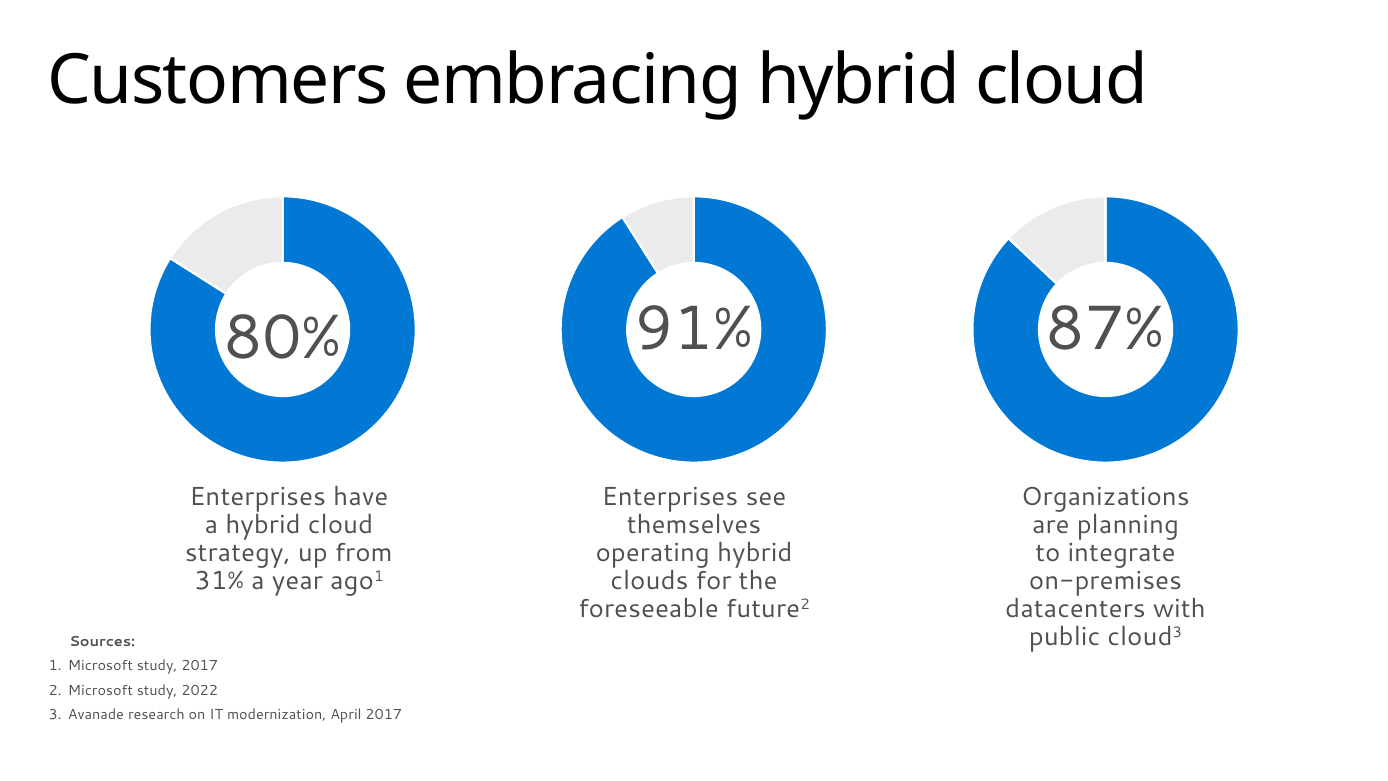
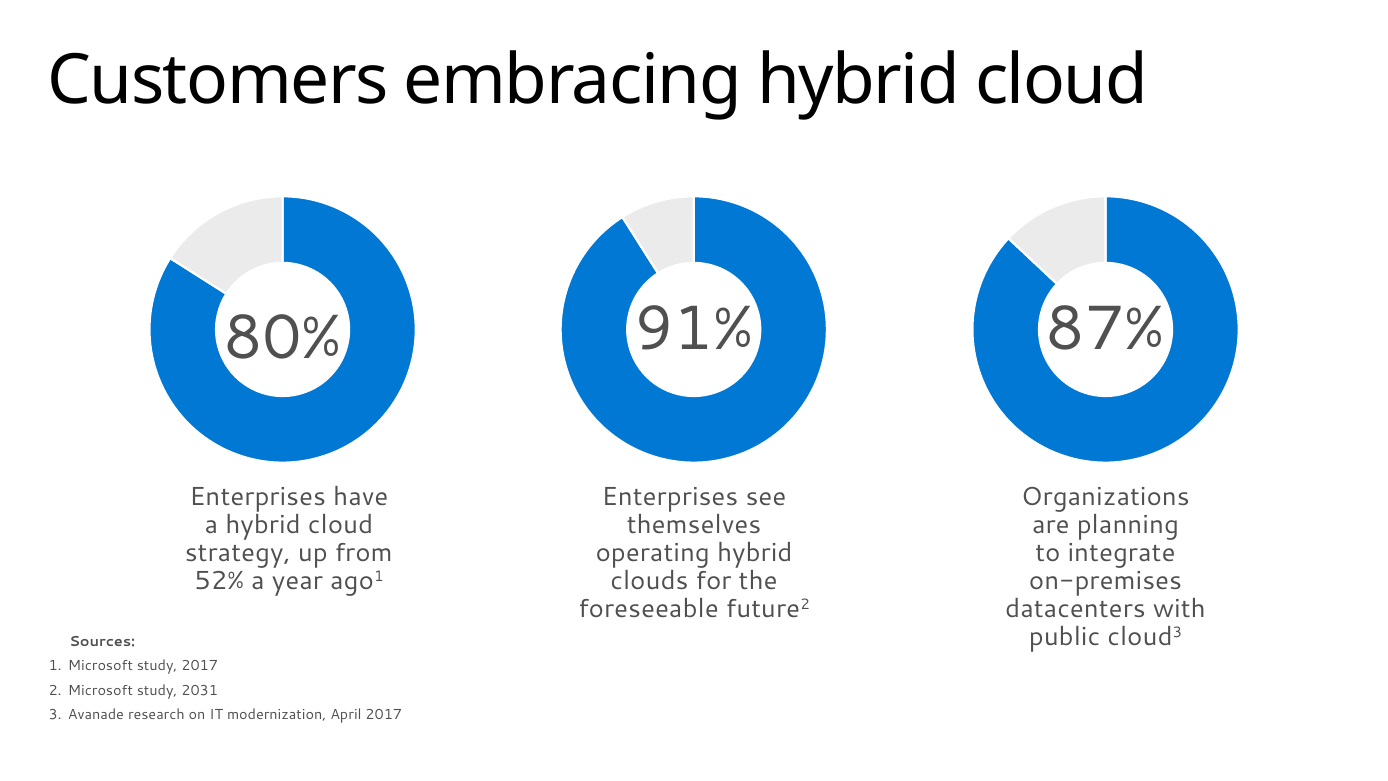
31%: 31% -> 52% (219, 581)
2022: 2022 -> 2031 (200, 690)
